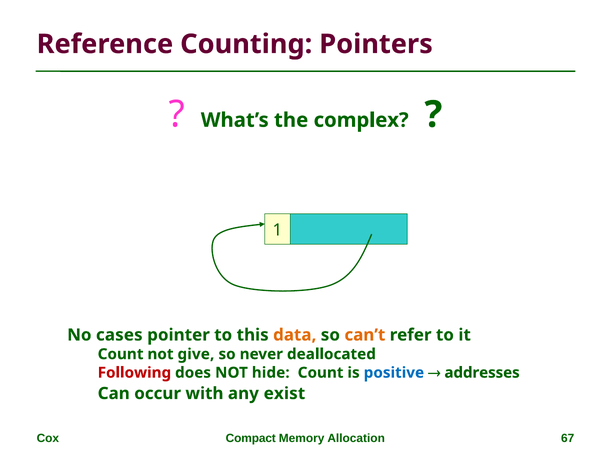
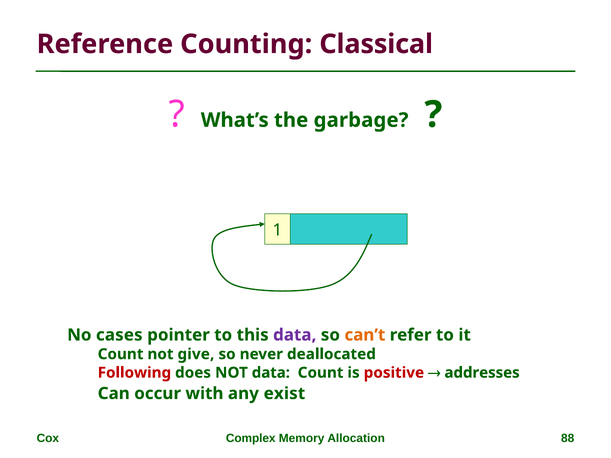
Pointers: Pointers -> Classical (376, 44)
complex: complex -> garbage (361, 120)
data colour: orange -> purple (295, 335)
NOT hide: hide -> data (271, 373)
positive colour: blue -> red (394, 373)
Compact: Compact -> Complex (251, 439)
67: 67 -> 88 (568, 439)
